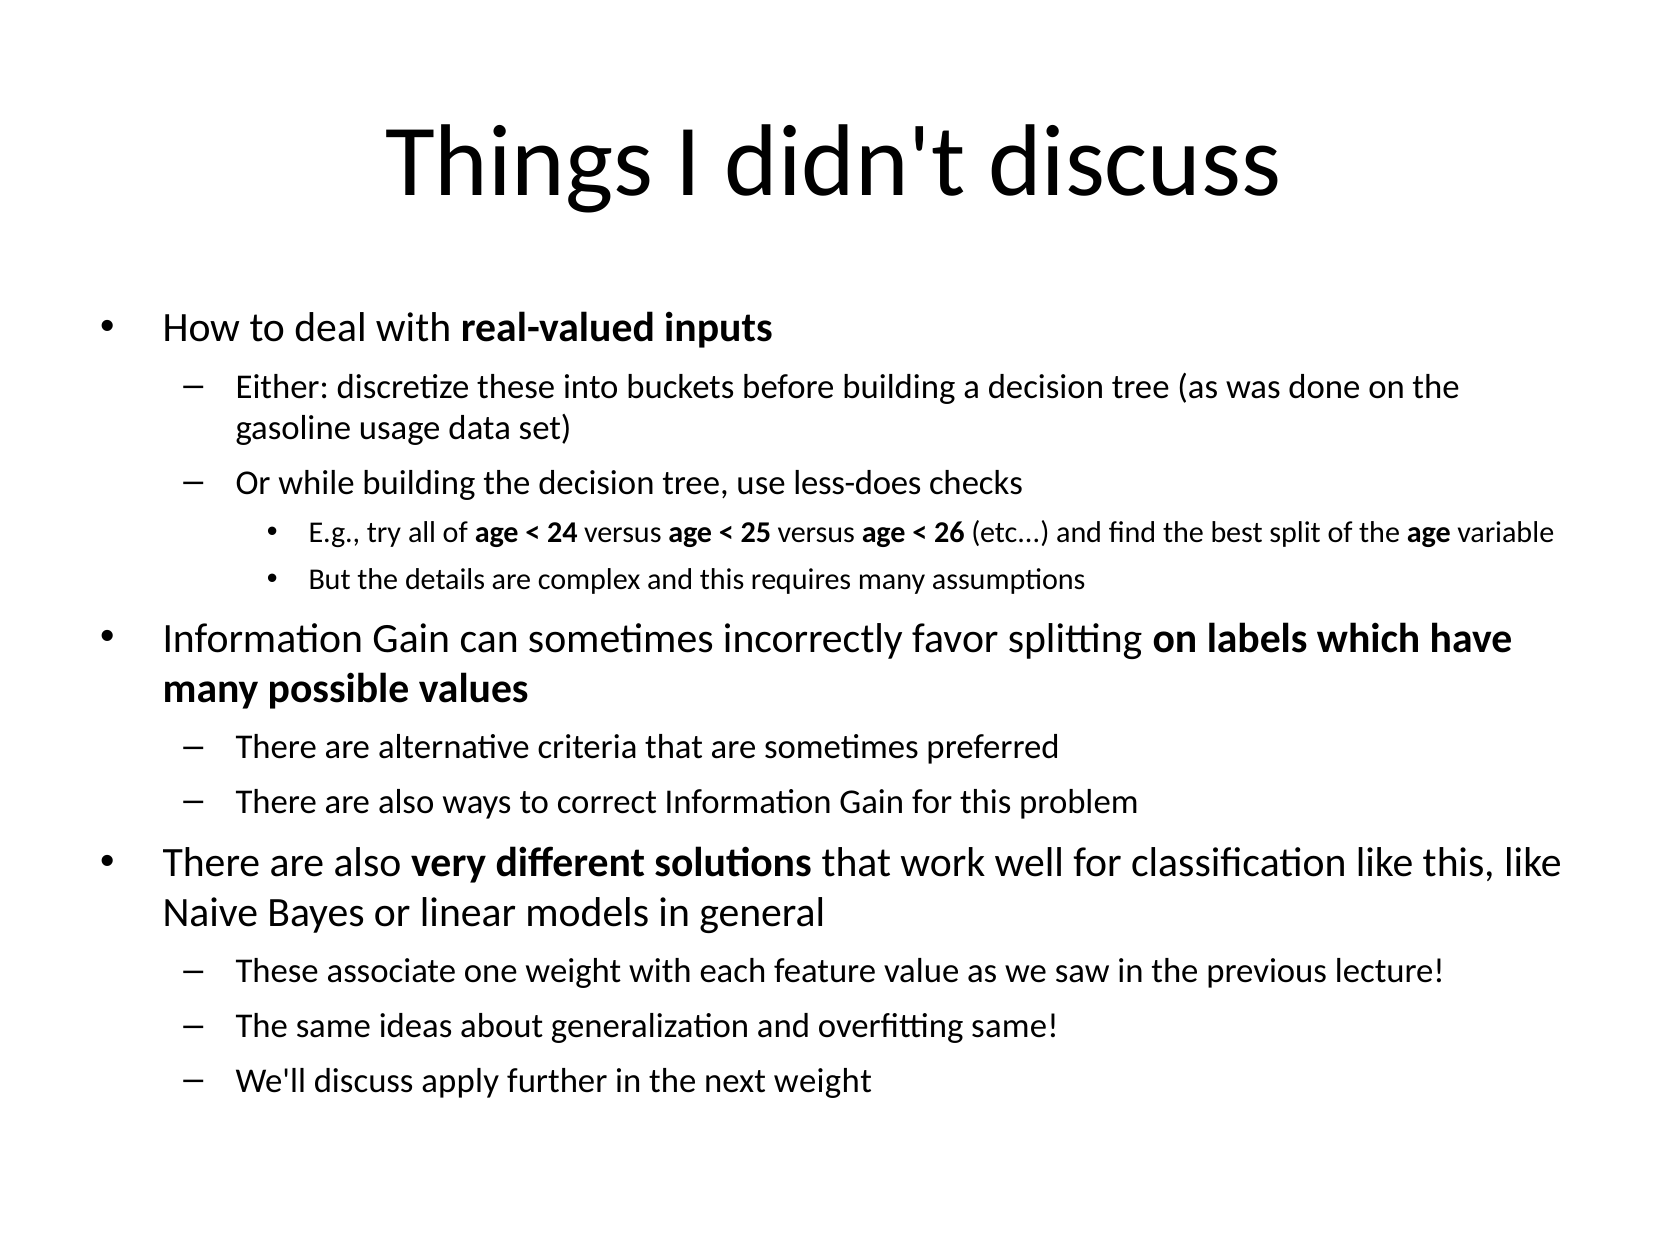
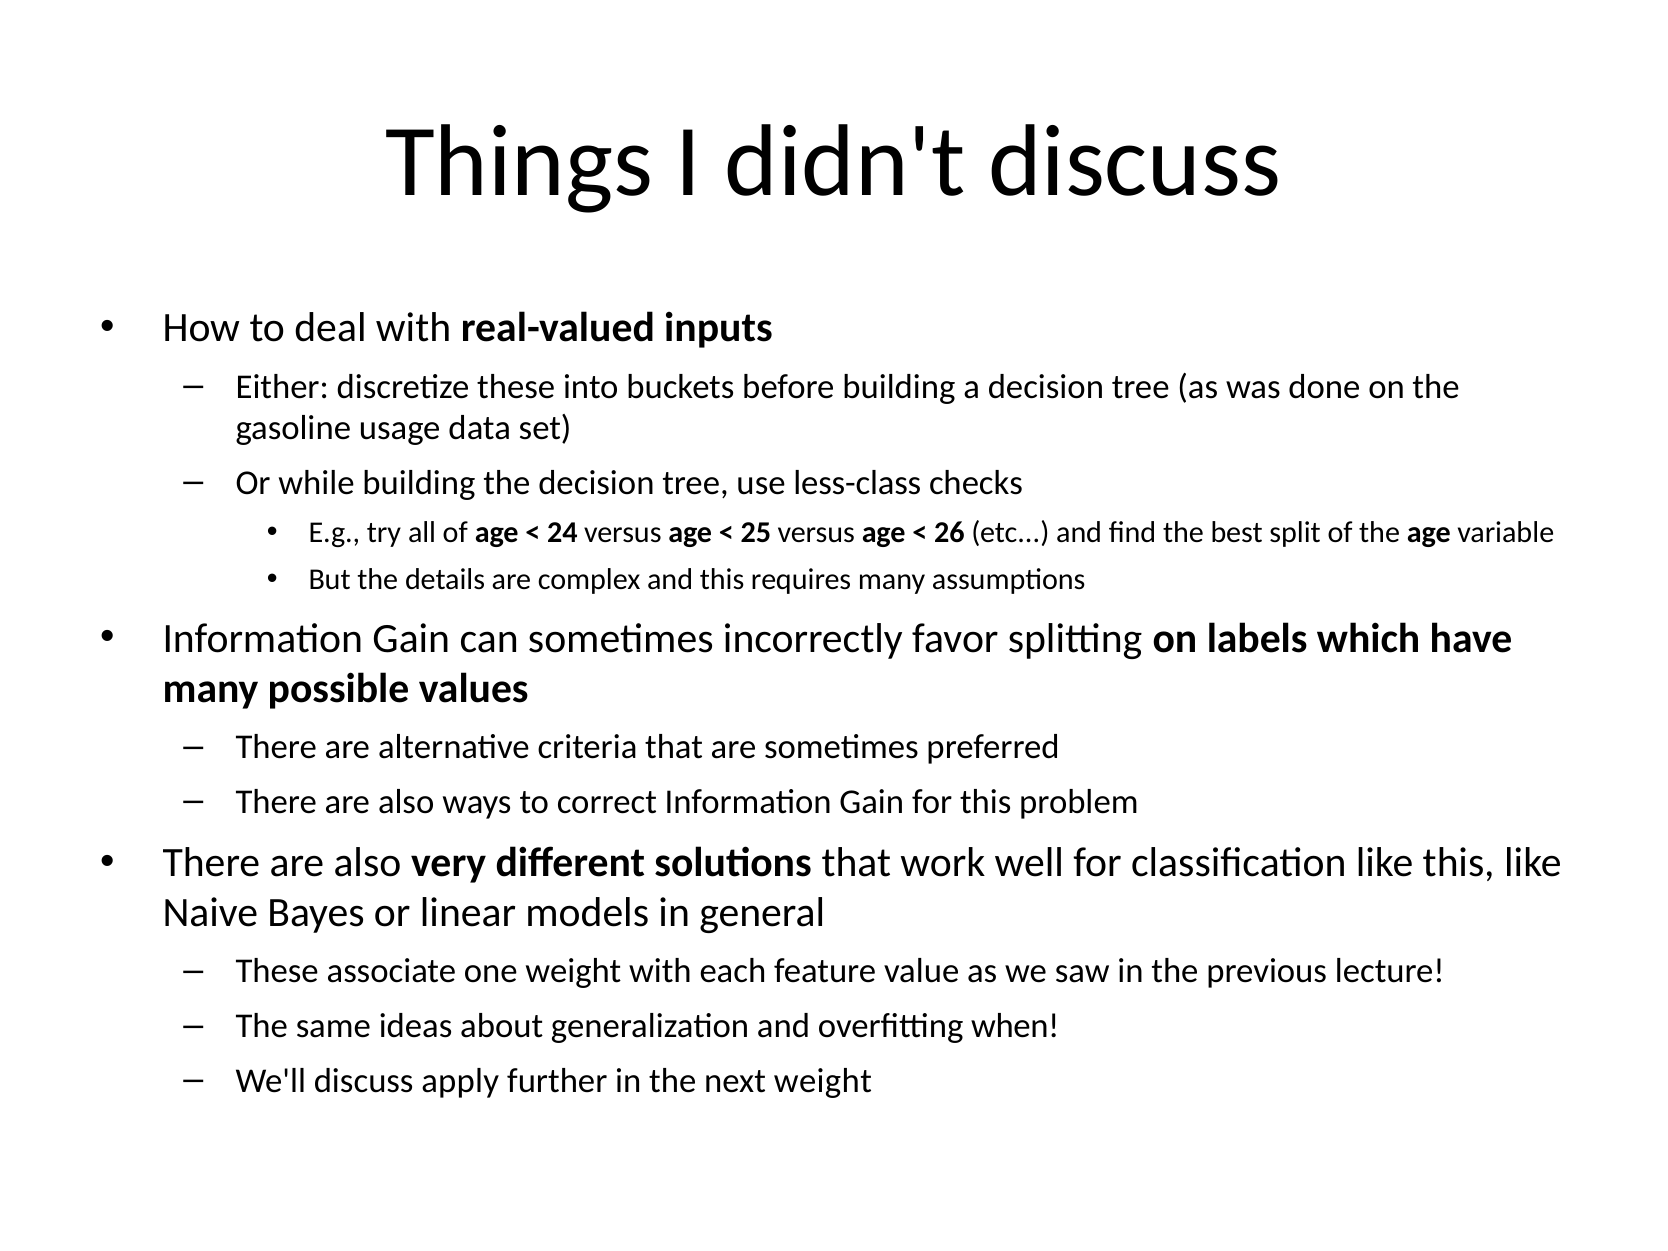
less-does: less-does -> less-class (857, 483)
overfitting same: same -> when (1015, 1026)
